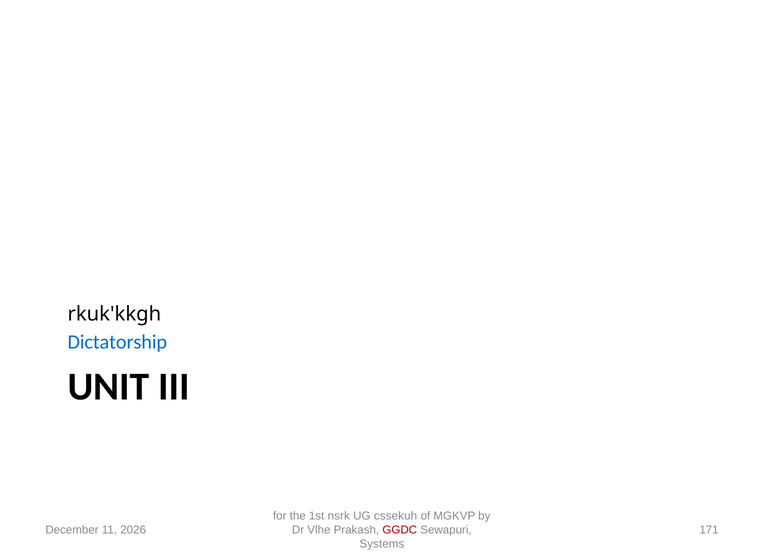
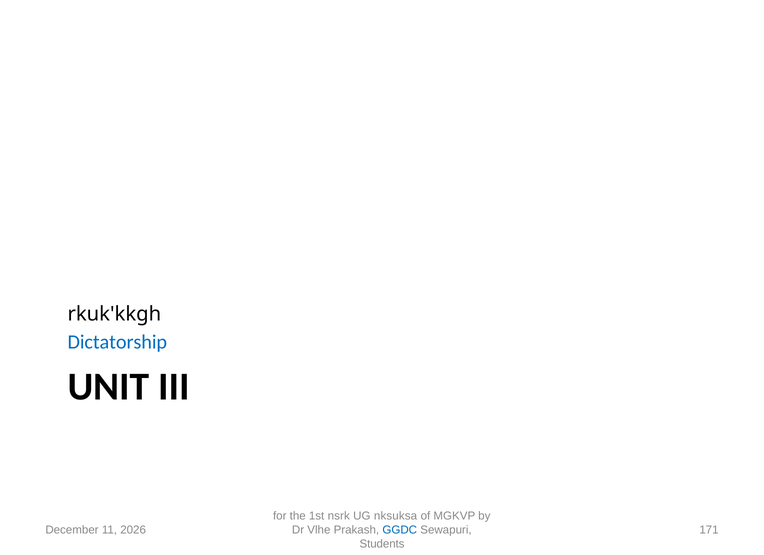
cssekuh: cssekuh -> nksuksa (396, 517)
GGDC colour: red -> blue (400, 531)
Systems: Systems -> Students (382, 544)
